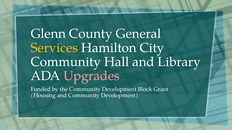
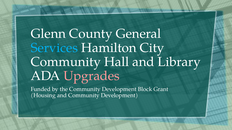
Services colour: yellow -> light blue (54, 48)
